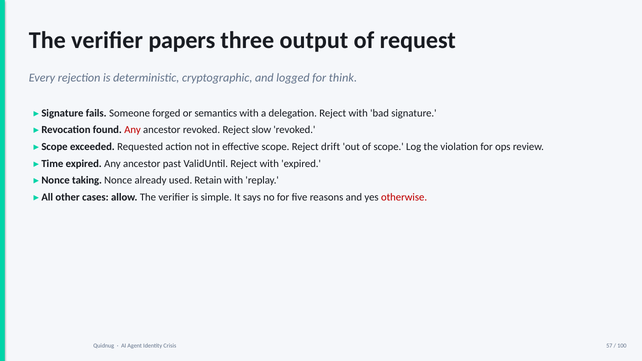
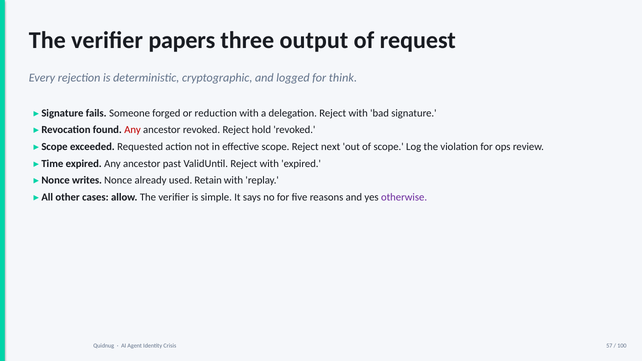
semantics: semantics -> reduction (216, 113)
slow: slow -> hold (261, 130)
drift: drift -> next (331, 147)
taking: taking -> writes (87, 180)
otherwise colour: red -> purple (404, 197)
